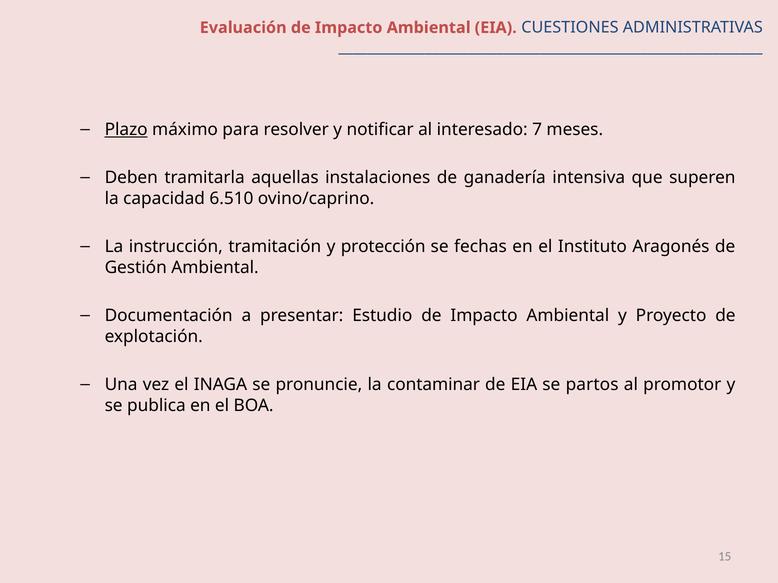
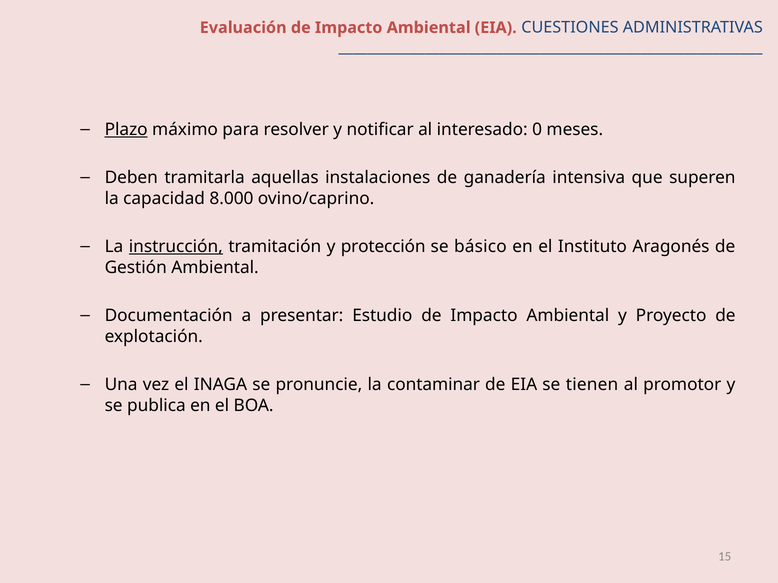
7: 7 -> 0 (537, 129)
6.510: 6.510 -> 8.000 (231, 199)
instrucción underline: none -> present (176, 247)
fechas: fechas -> básico (480, 247)
partos: partos -> tienen (592, 385)
